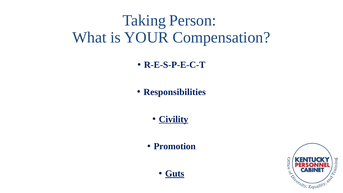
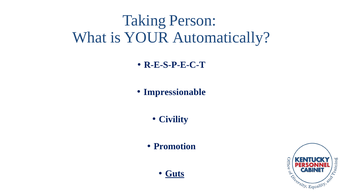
Compensation: Compensation -> Automatically (221, 37)
Responsibilities: Responsibilities -> Impressionable (175, 92)
Civility underline: present -> none (174, 119)
